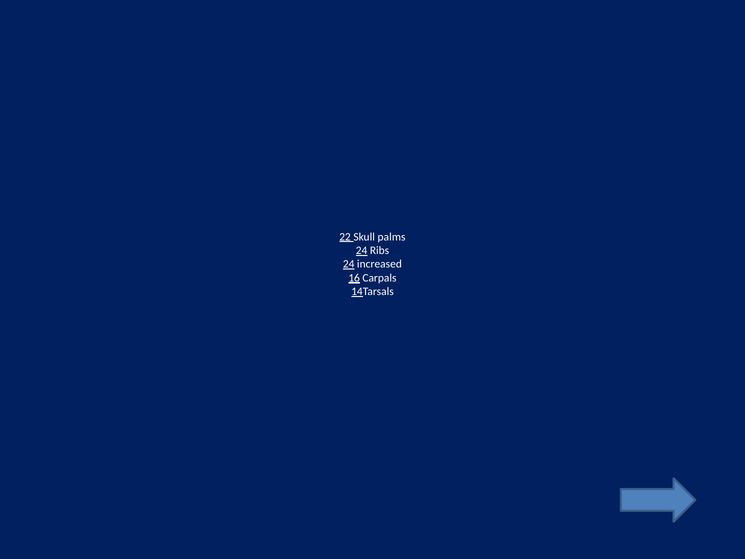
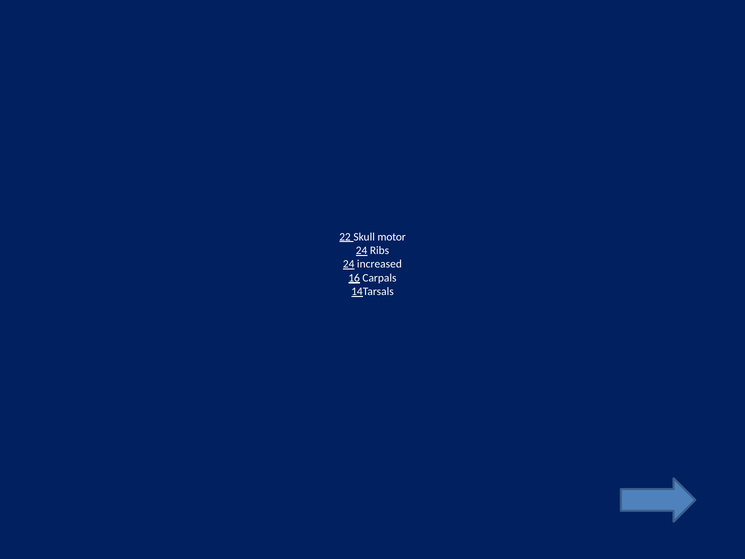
palms: palms -> motor (392, 237)
